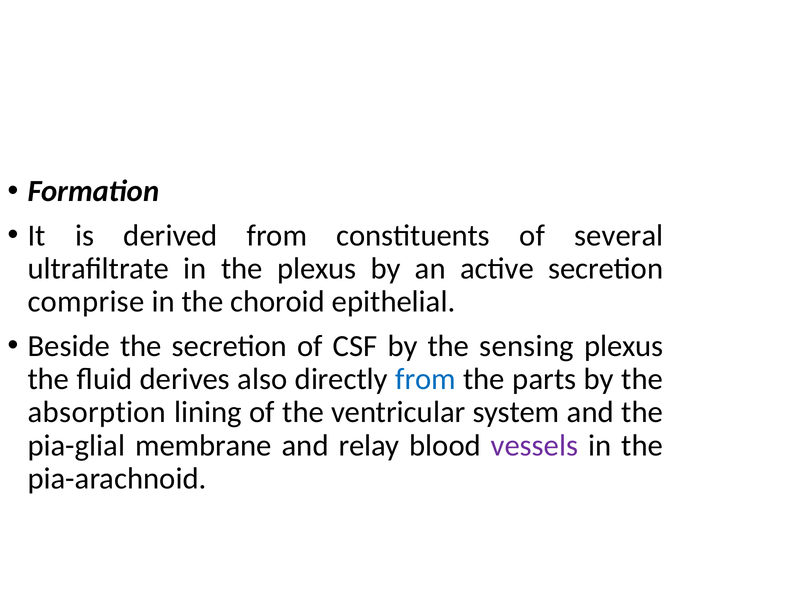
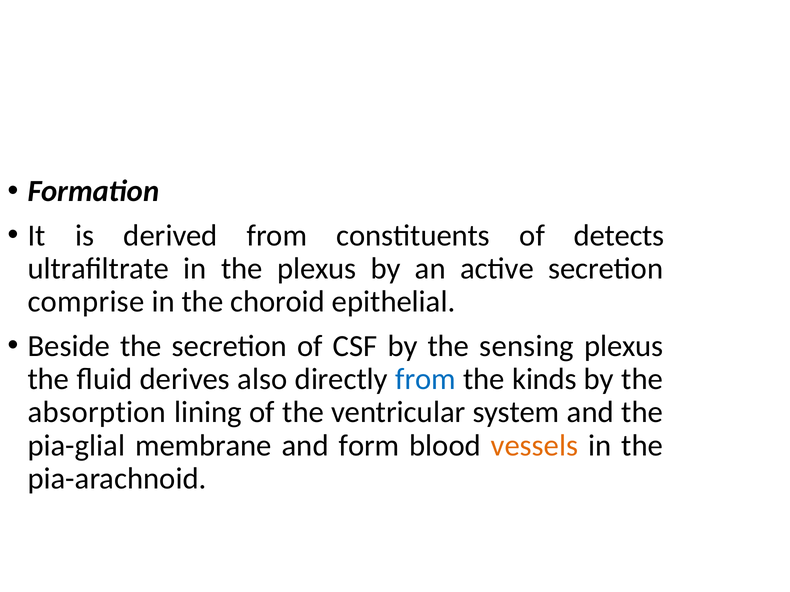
several: several -> detects (619, 236)
parts: parts -> kinds (545, 379)
relay: relay -> form (369, 446)
vessels colour: purple -> orange (534, 446)
